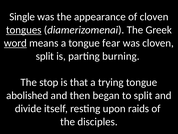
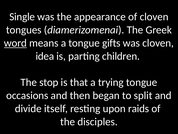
tongues underline: present -> none (24, 30)
fear: fear -> gifts (111, 43)
split: split -> idea (45, 56)
burning: burning -> children (121, 56)
abolished: abolished -> occasions (27, 95)
